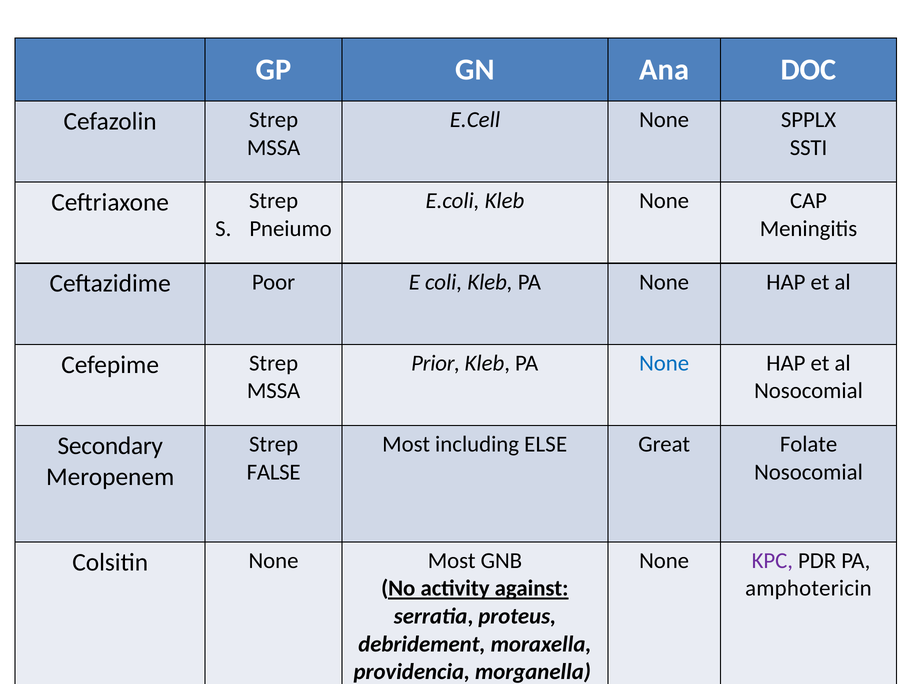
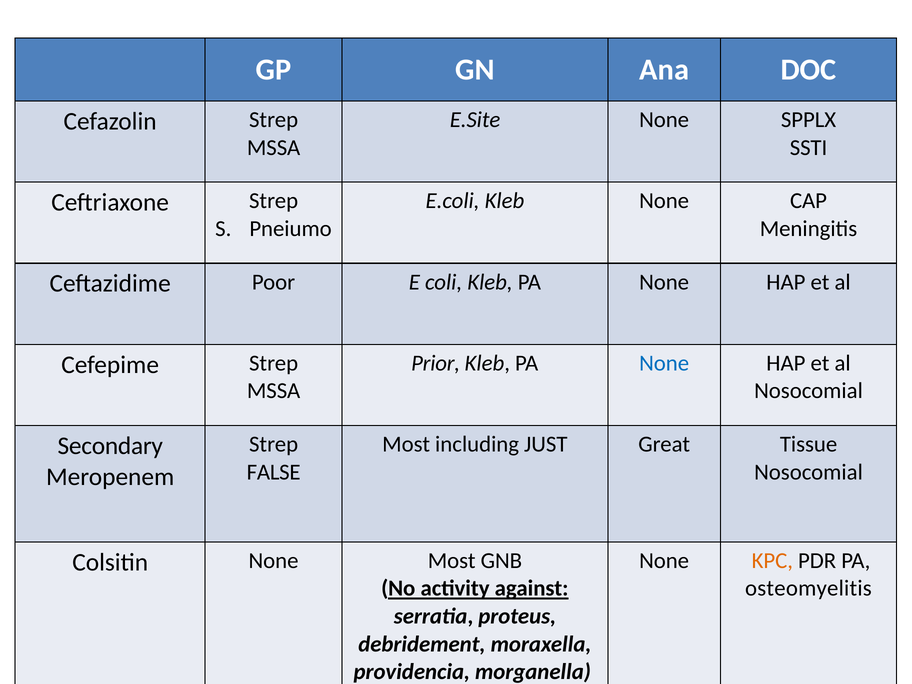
E.Cell: E.Cell -> E.Site (475, 120)
ELSE: ELSE -> JUST (546, 444)
Folate: Folate -> Tissue (809, 444)
KPC colour: purple -> orange (772, 561)
amphotericin: amphotericin -> osteomyelitis (808, 588)
